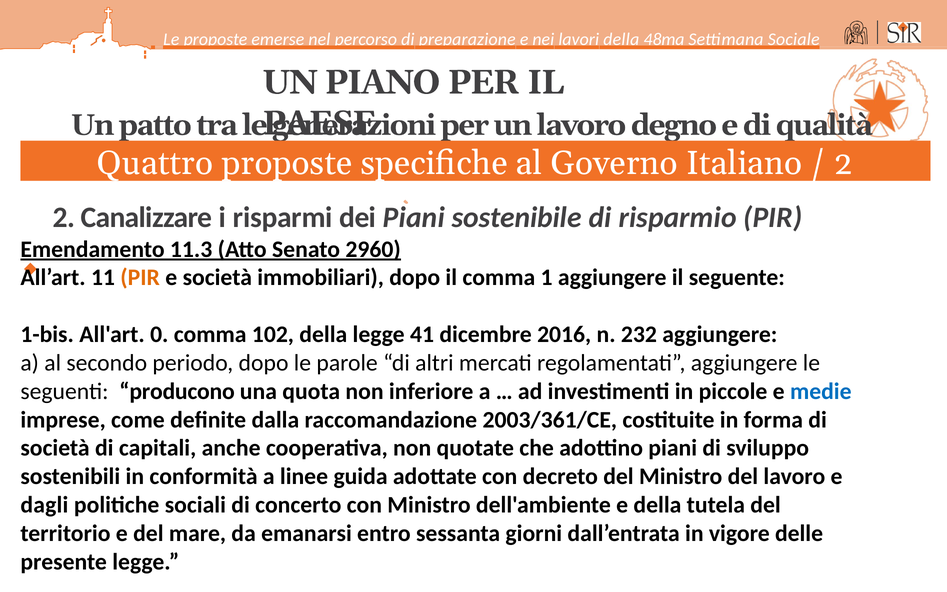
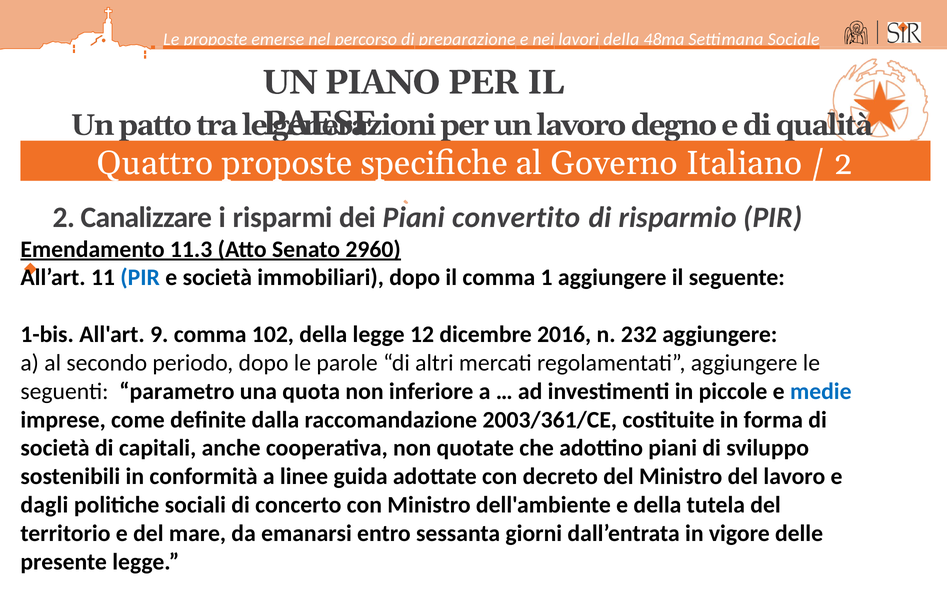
sostenibile: sostenibile -> convertito (516, 218)
PIR colour: orange -> blue (140, 278)
0: 0 -> 9 (159, 334)
41: 41 -> 12 (422, 334)
producono: producono -> parametro (177, 391)
